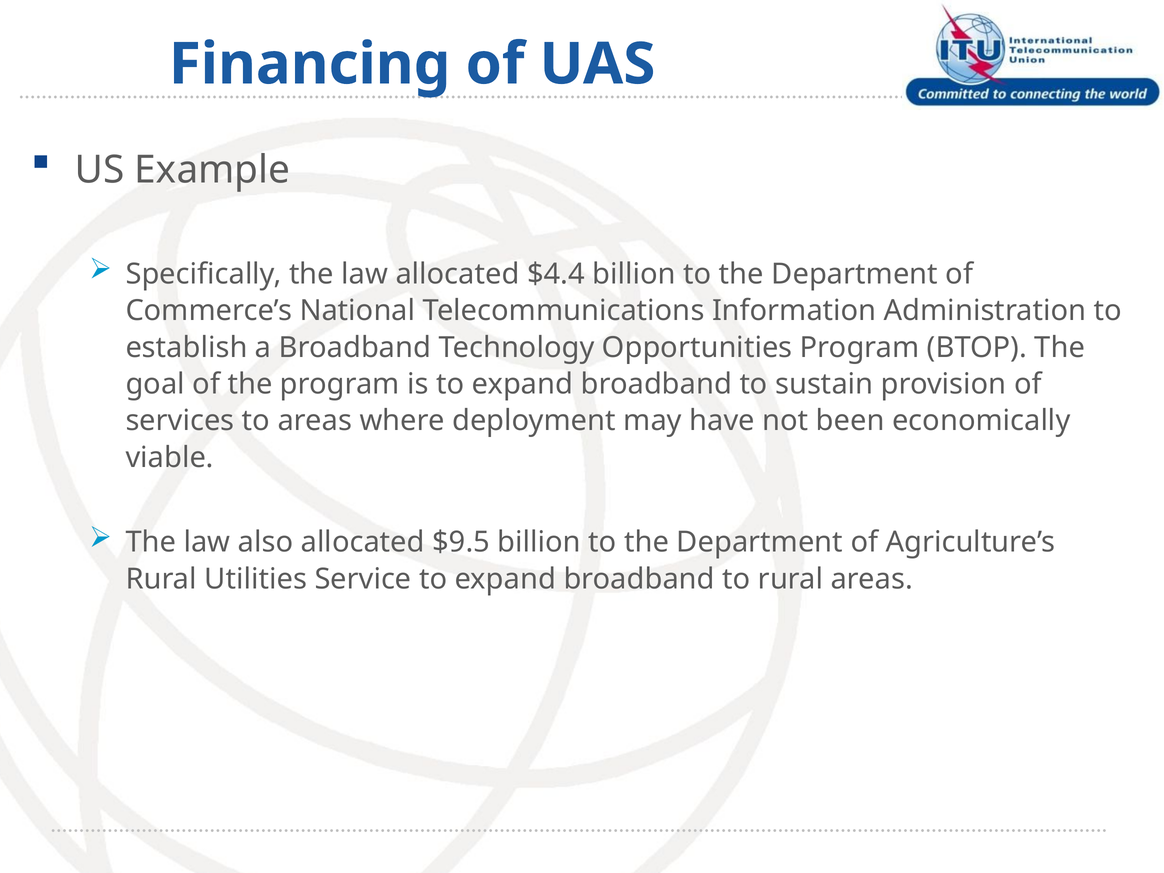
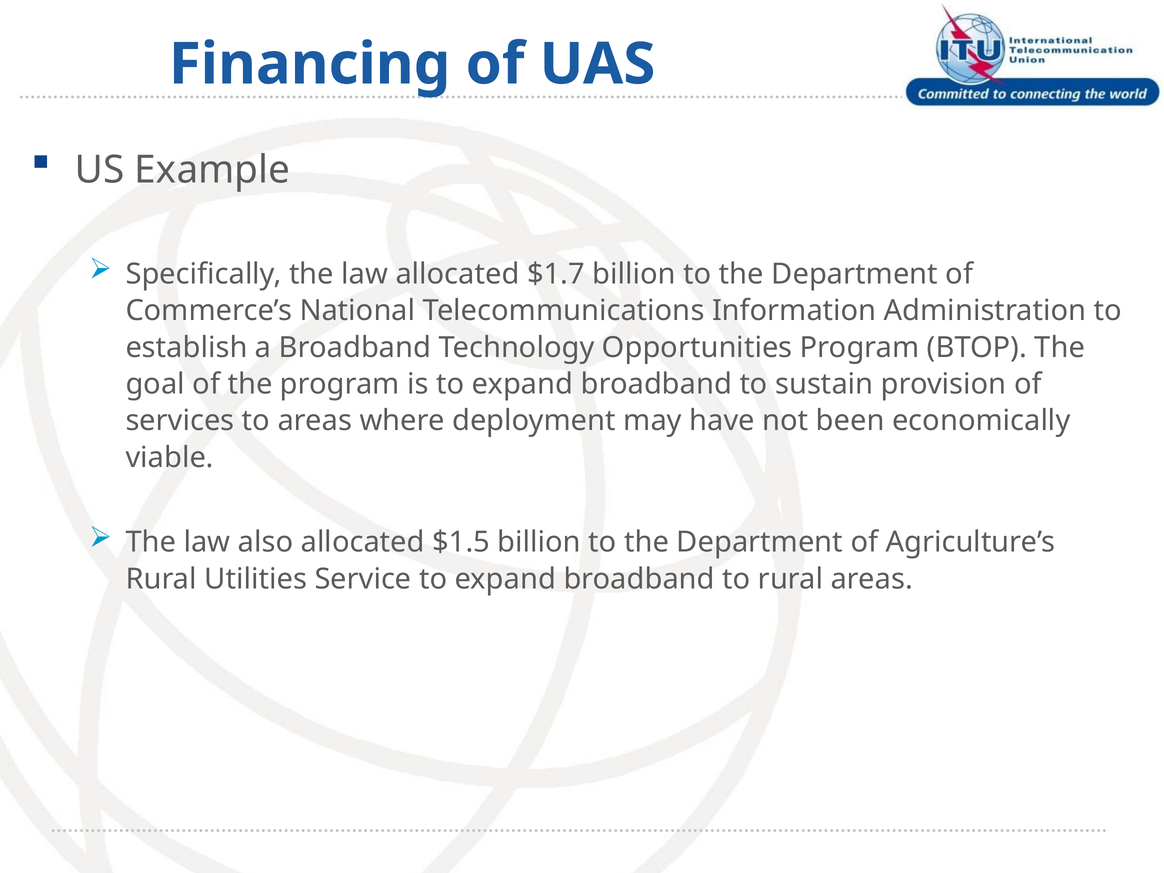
$4.4: $4.4 -> $1.7 (556, 274)
$9.5: $9.5 -> $1.5 (461, 542)
